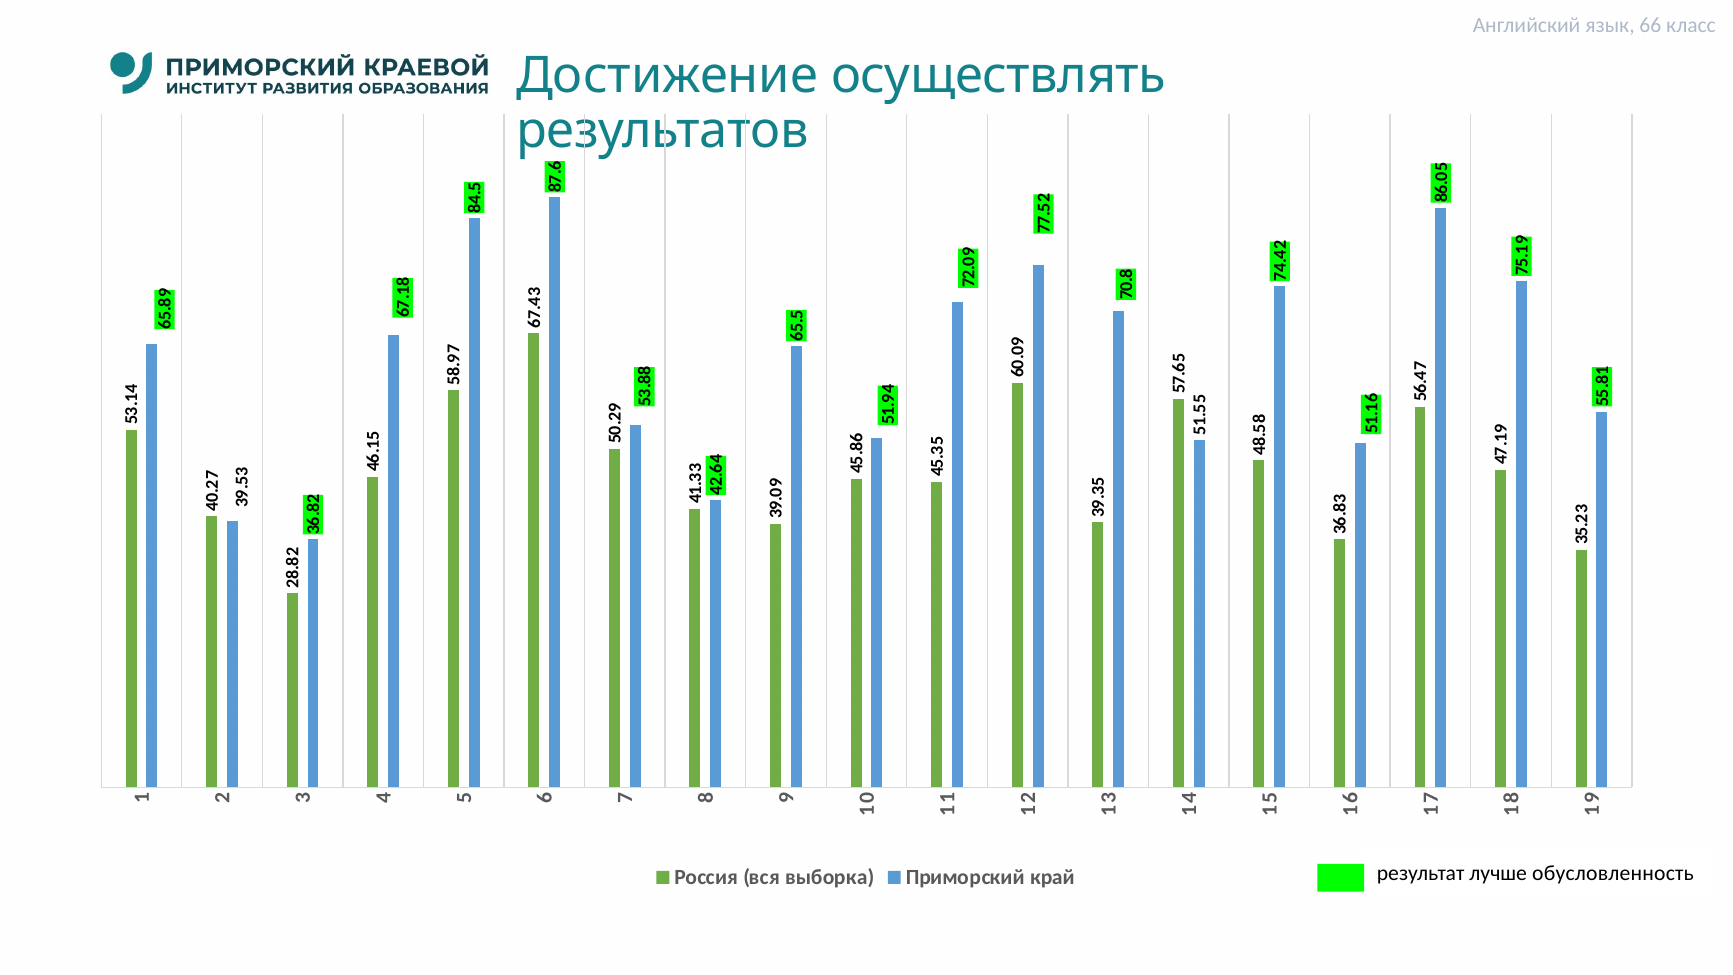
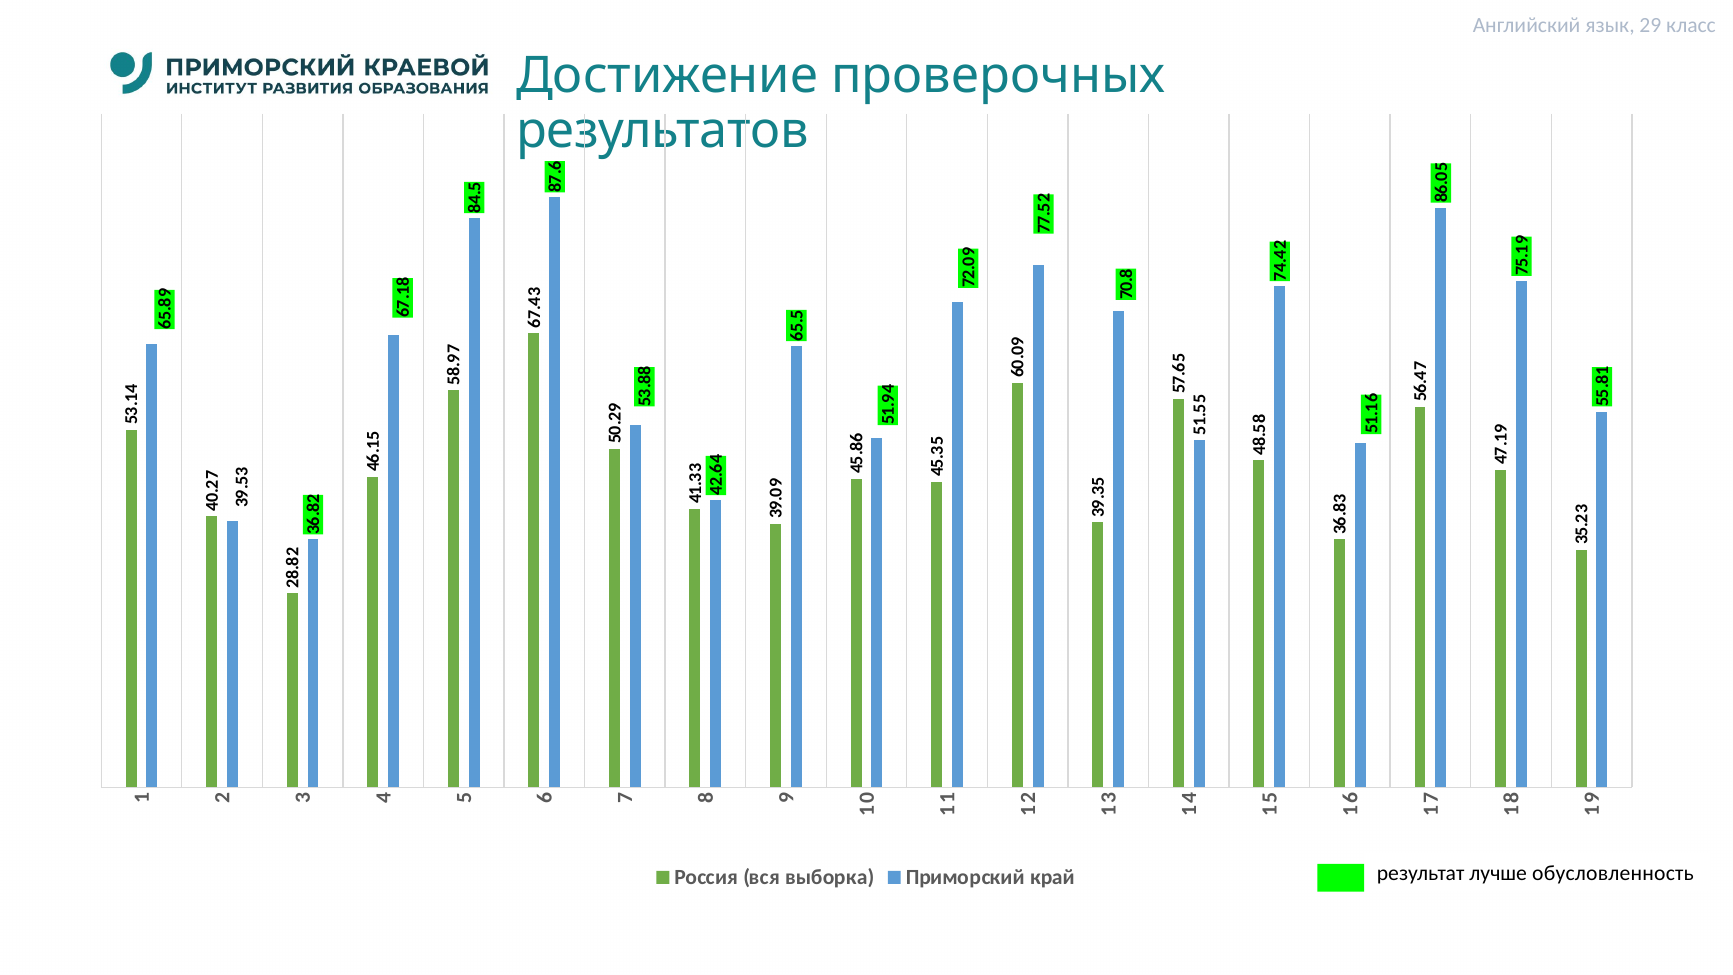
66: 66 -> 29 (1650, 25)
осуществлять: осуществлять -> проверочных (998, 76)
